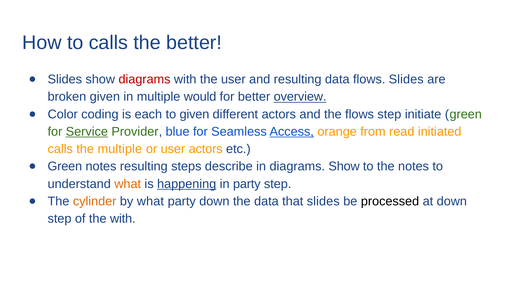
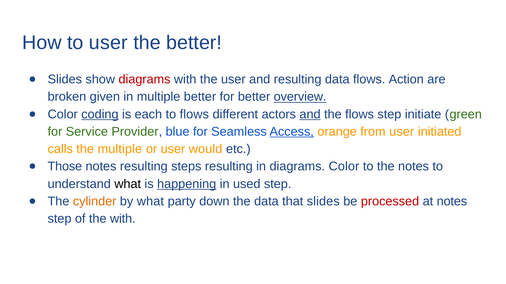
to calls: calls -> user (108, 43)
flows Slides: Slides -> Action (406, 80)
multiple would: would -> better (200, 97)
coding underline: none -> present (100, 114)
to given: given -> flows (194, 114)
and underline: none -> present (310, 114)
Service underline: present -> none (87, 132)
from read: read -> user (402, 132)
user actors: actors -> would (206, 149)
Green: Green -> Those (65, 167)
steps describe: describe -> resulting (229, 167)
diagrams Show: Show -> Color (344, 167)
what colour: orange -> black (128, 184)
in party: party -> used (247, 184)
processed colour: black -> red (390, 202)
at down: down -> notes (452, 202)
